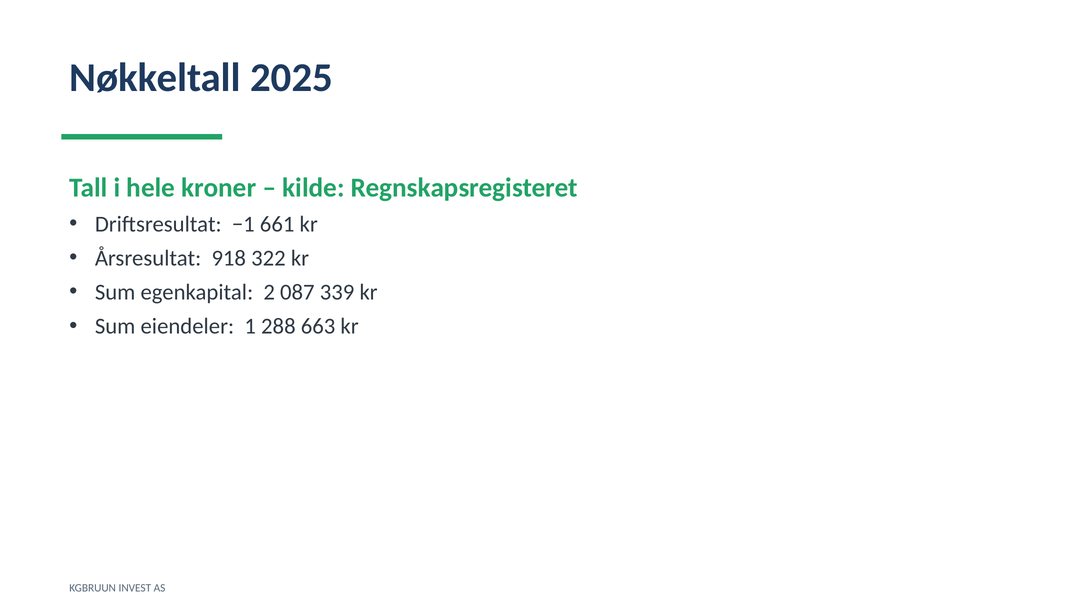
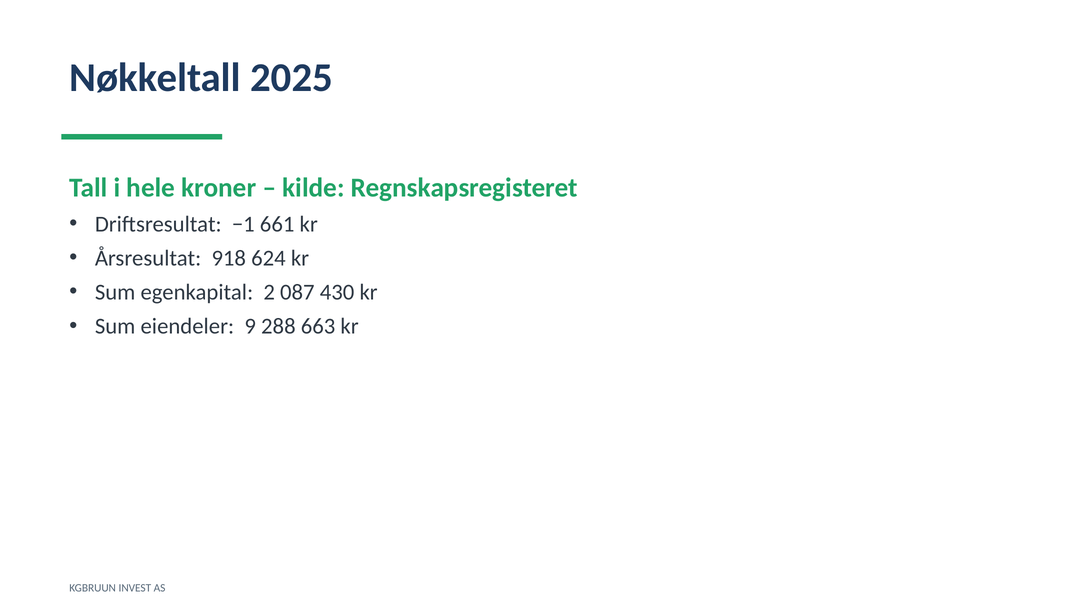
322: 322 -> 624 (268, 258)
339: 339 -> 430 (337, 292)
1: 1 -> 9 (250, 326)
